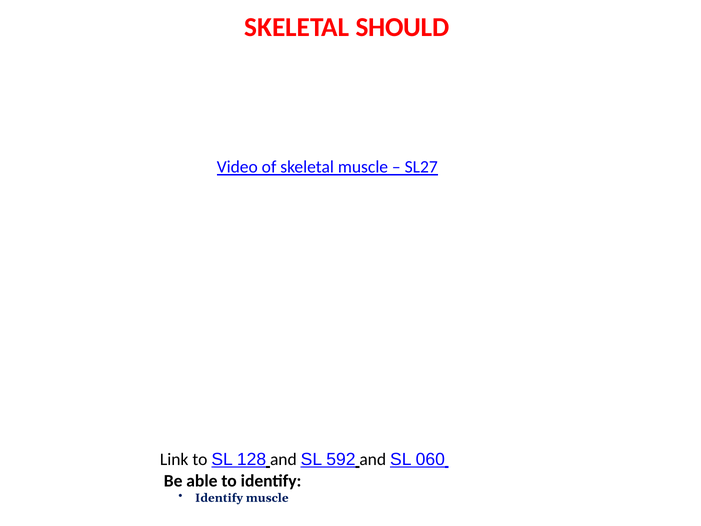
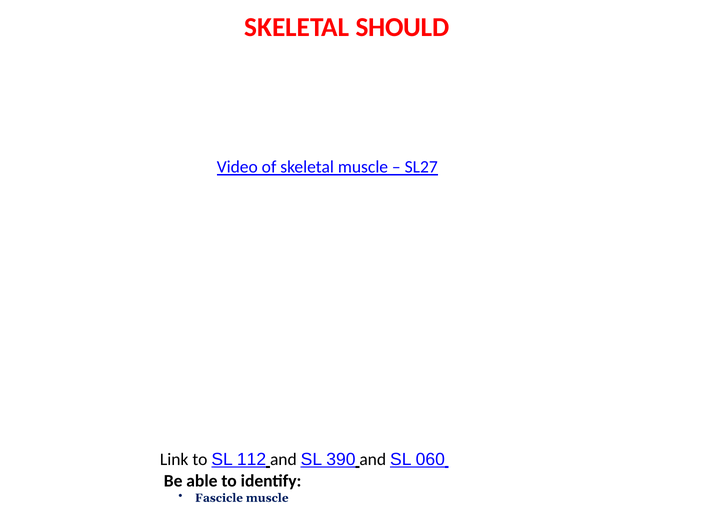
128: 128 -> 112 (252, 459)
592: 592 -> 390 (341, 459)
Identify: Identify -> Fascicle (219, 498)
